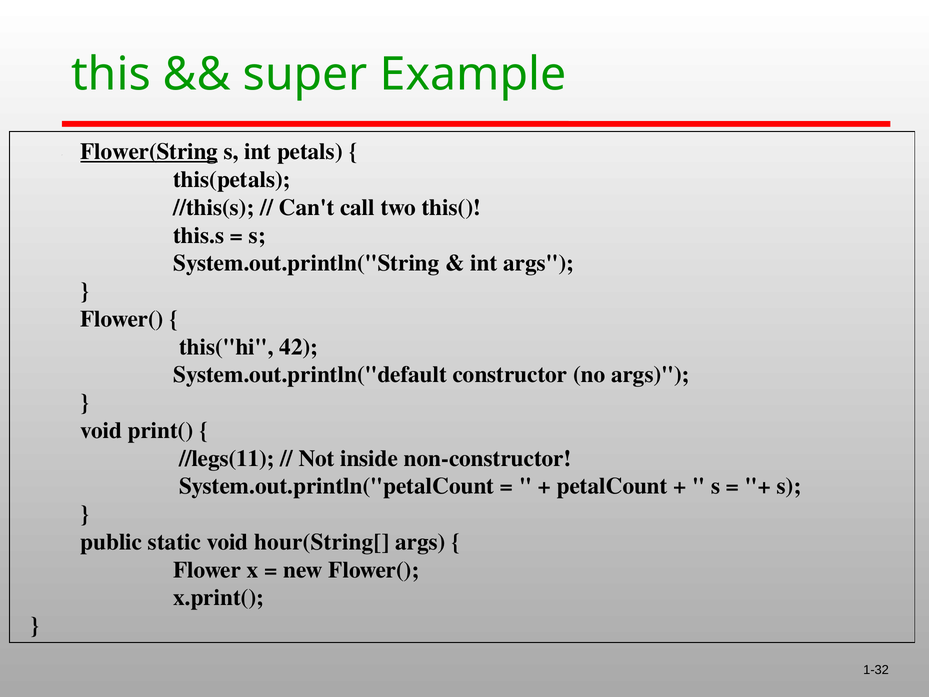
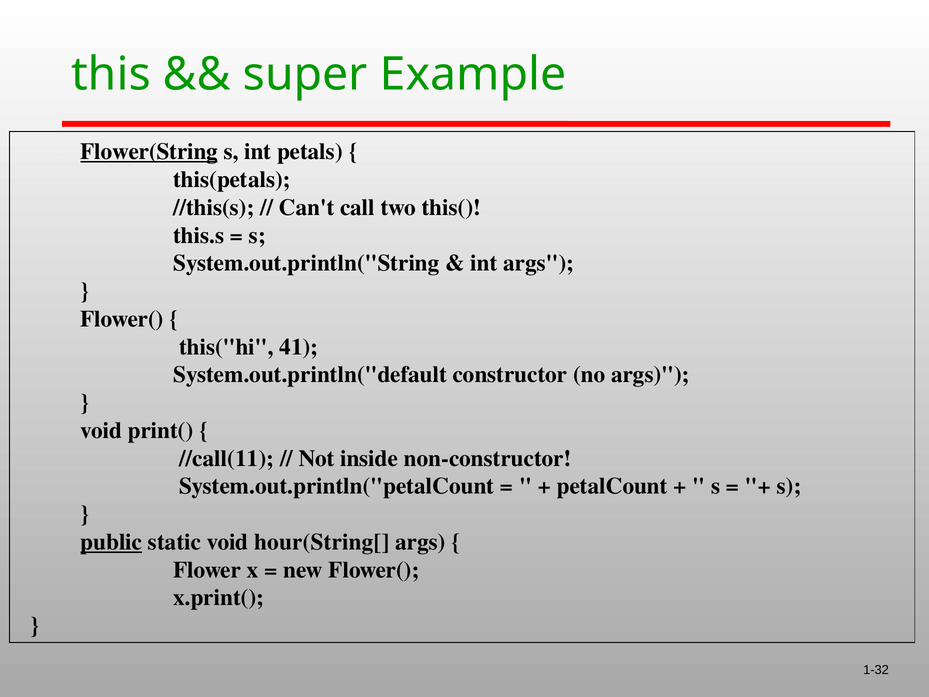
42: 42 -> 41 (299, 347)
//legs(11: //legs(11 -> //call(11 (227, 458)
public underline: none -> present (111, 542)
